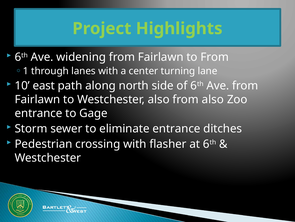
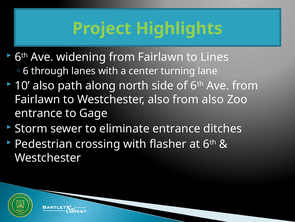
to From: From -> Lines (215, 57)
1: 1 -> 6 (26, 71)
10 east: east -> also (44, 85)
